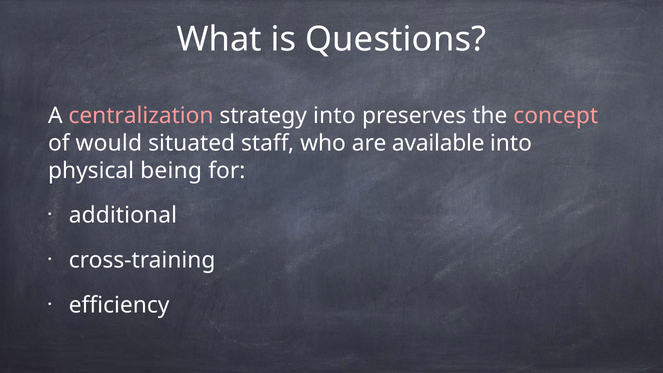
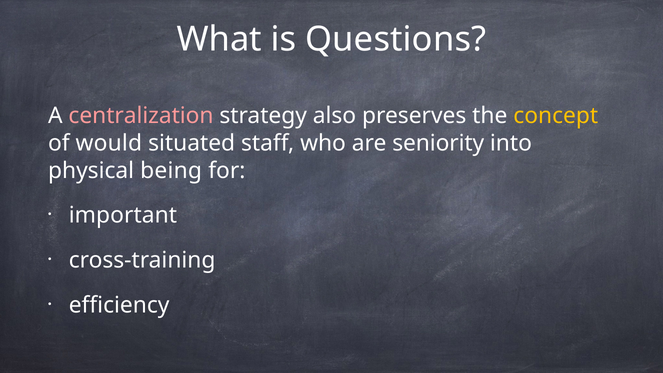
strategy into: into -> also (335, 116)
concept colour: pink -> yellow (556, 116)
available: available -> seniority (438, 143)
additional: additional -> important (123, 215)
